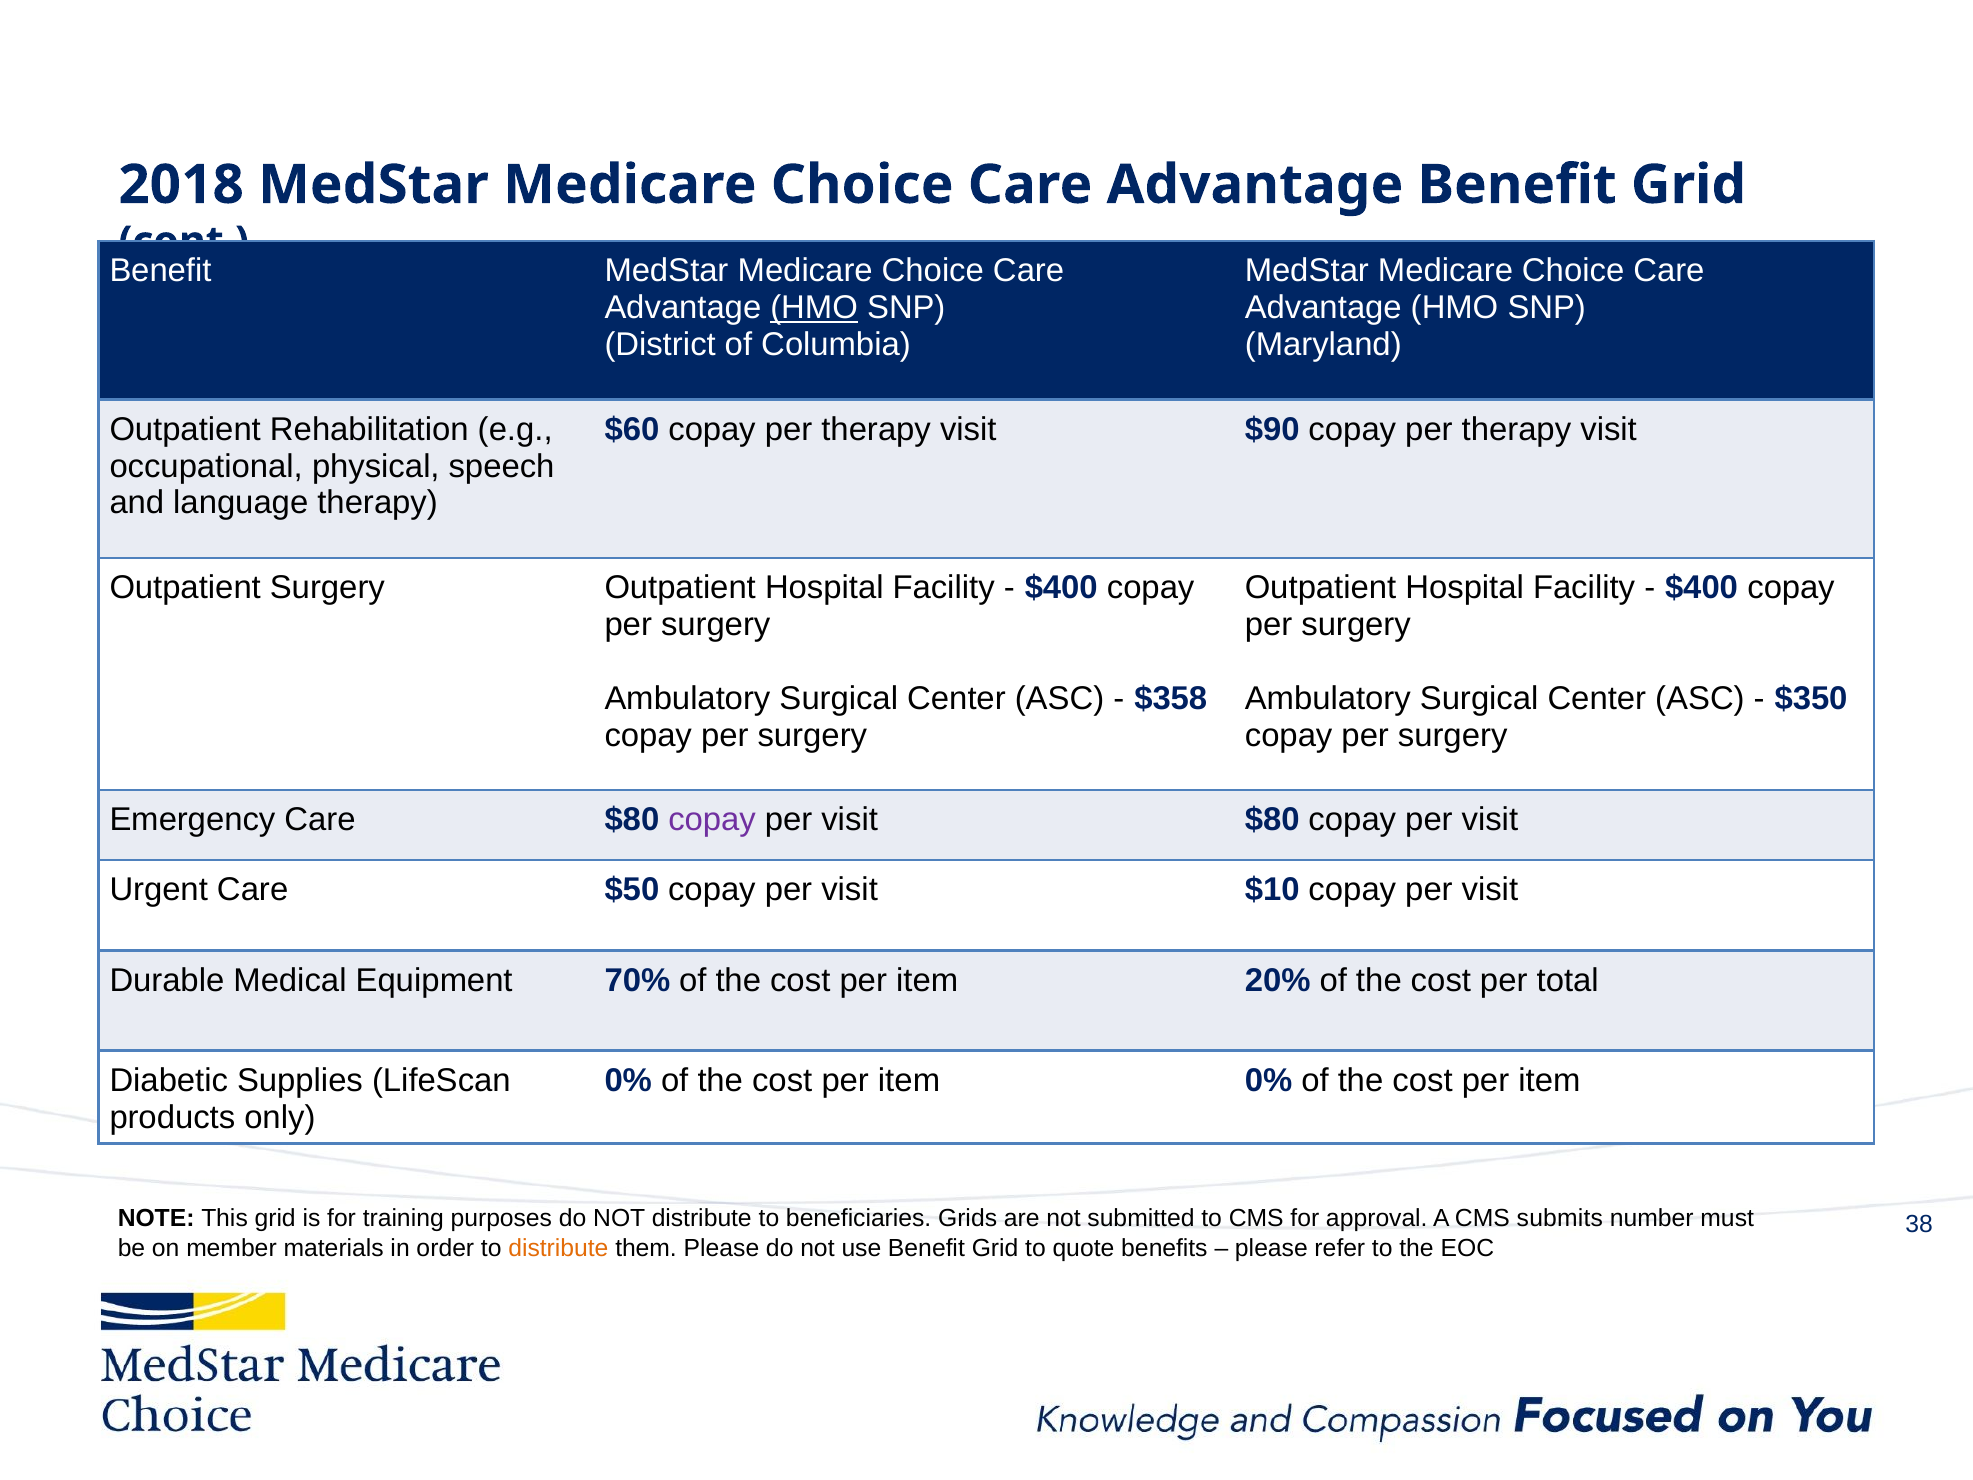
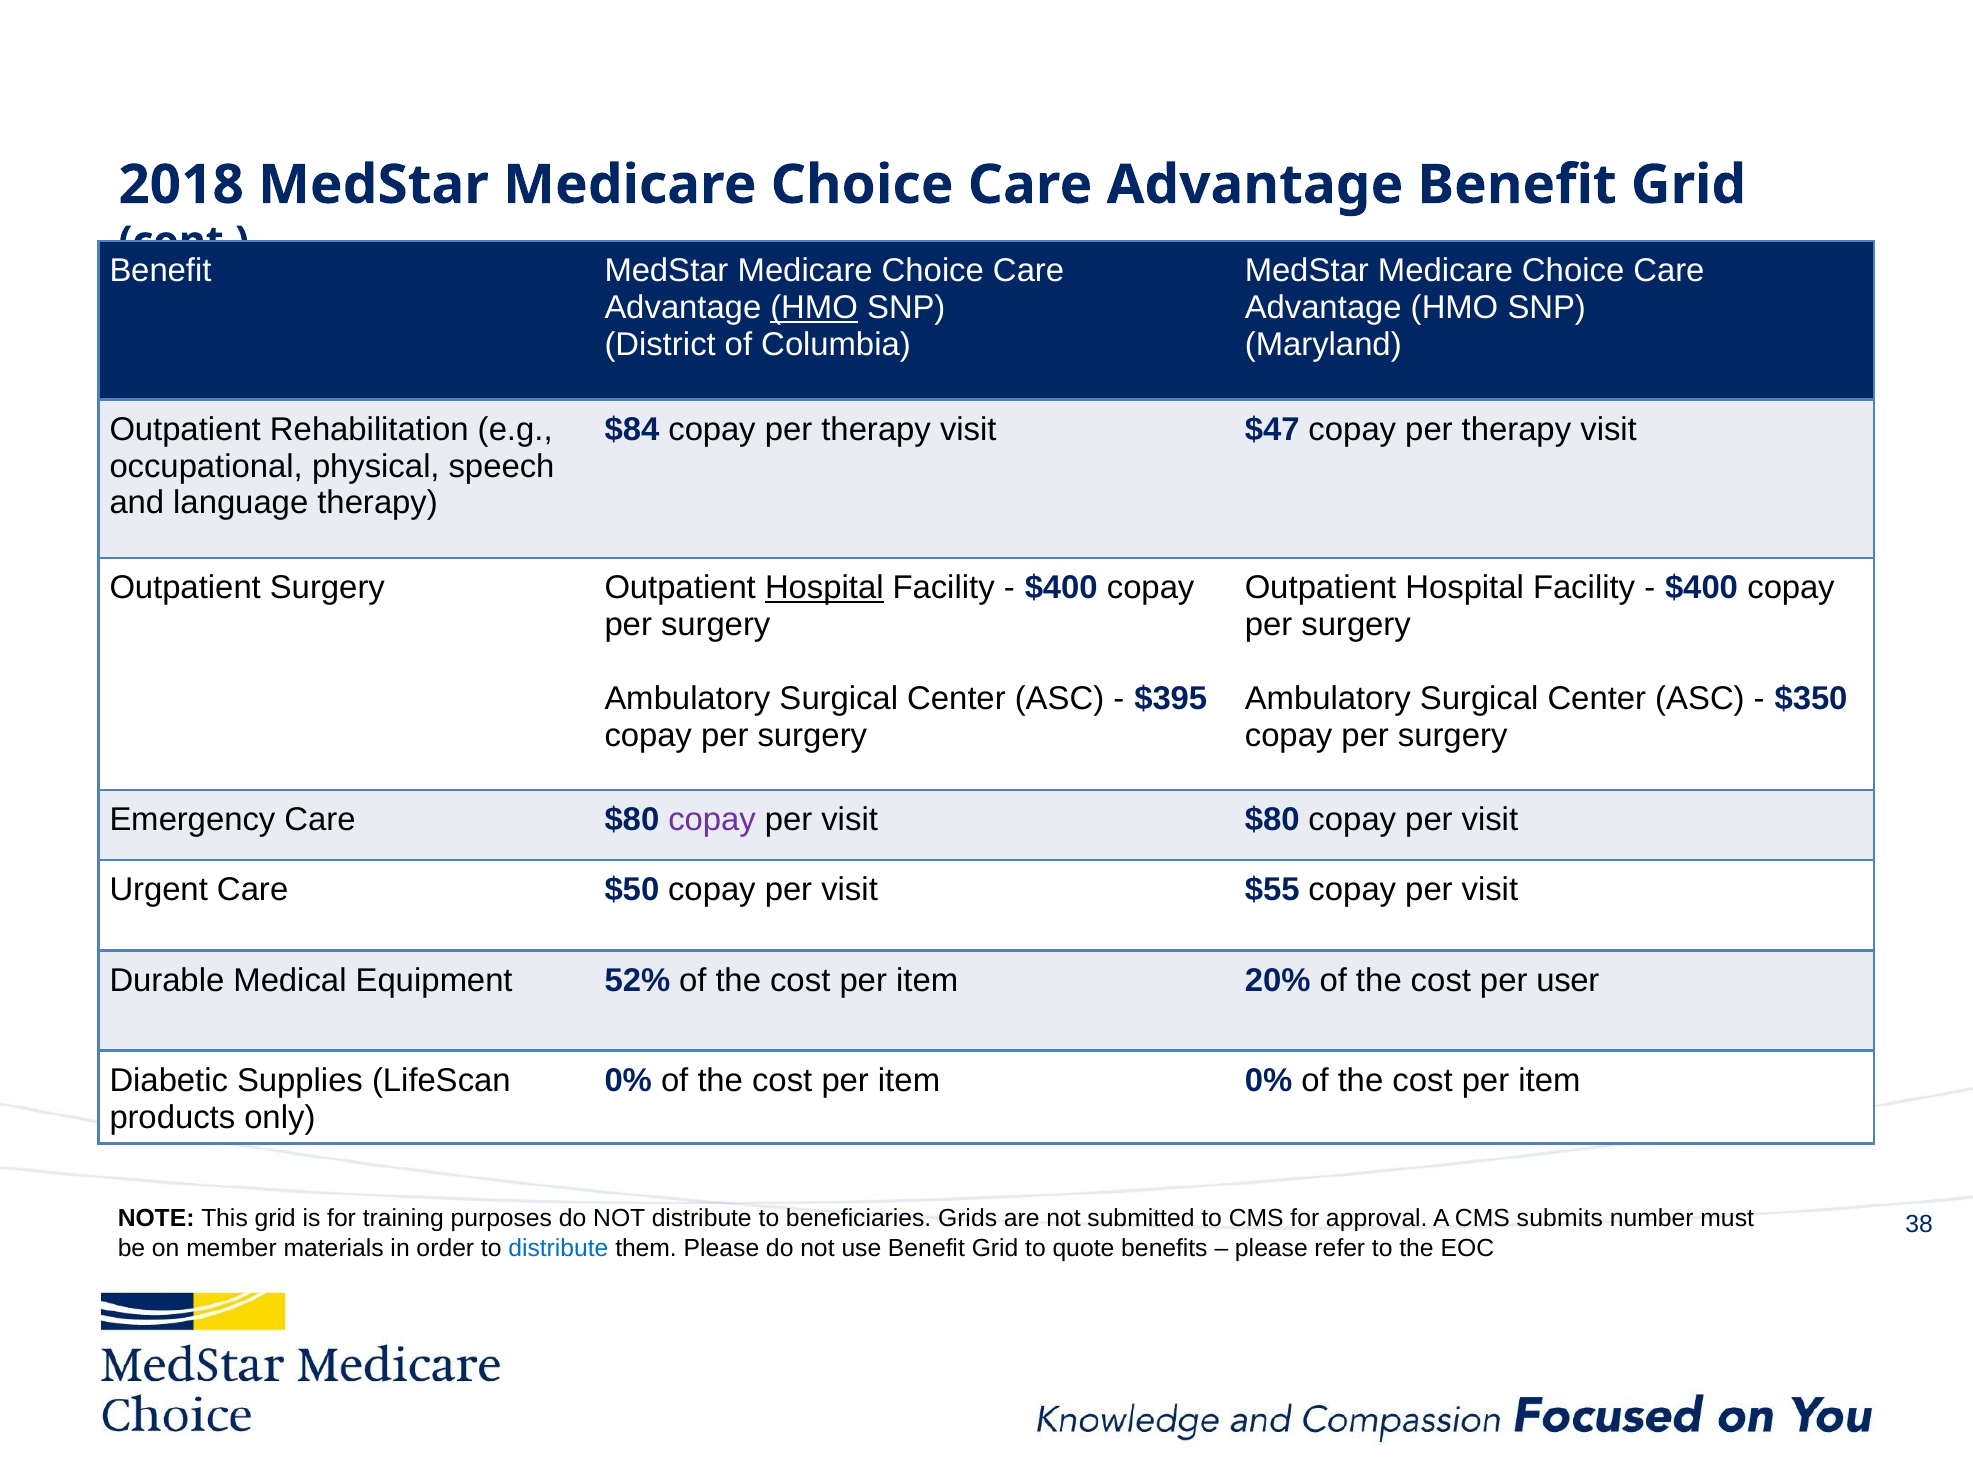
$60: $60 -> $84 (632, 429)
$90: $90 -> $47 (1272, 429)
Hospital underline: none -> present (824, 588)
$358: $358 -> $395 (1171, 698)
$10: $10 -> $55 (1272, 890)
70%: 70% -> 52% (637, 980)
total: total -> user (1568, 980)
distribute colour: orange -> blue (558, 1248)
